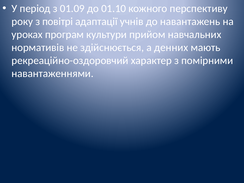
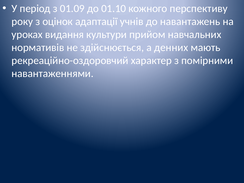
повітрі: повітрі -> оцінок (58, 22)
програм: програм -> видання (64, 35)
